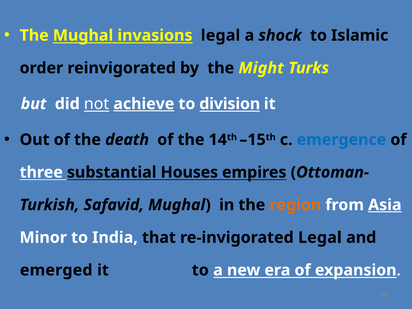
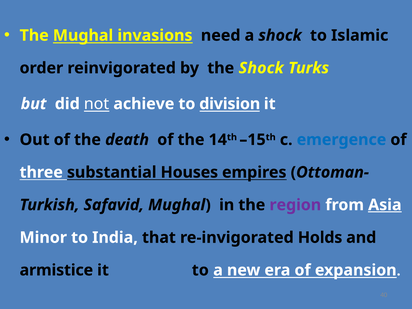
invasions legal: legal -> need (221, 35)
the Might: Might -> Shock (261, 68)
achieve underline: present -> none (144, 104)
region colour: orange -> purple (295, 205)
re-invigorated Legal: Legal -> Holds (320, 238)
emerged: emerged -> armistice (56, 270)
